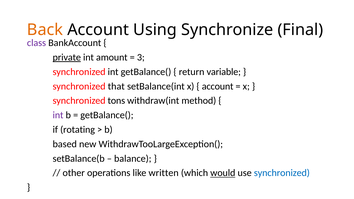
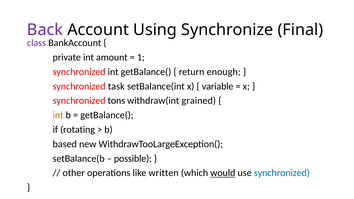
Back colour: orange -> purple (45, 30)
private underline: present -> none (67, 57)
3: 3 -> 1 (141, 57)
variable: variable -> enough (224, 72)
that: that -> task (116, 86)
account: account -> variable (218, 86)
method: method -> grained (199, 101)
int colour: purple -> orange (58, 115)
balance: balance -> possible (133, 159)
